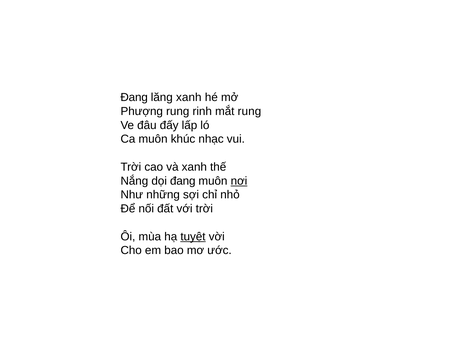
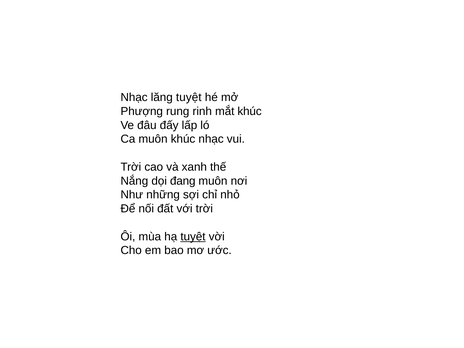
Đang: Đang -> Nhạc (134, 97)
lăng xanh: xanh -> tuyệt (189, 97)
mắt rung: rung -> khúc (250, 111)
nơi underline: present -> none (239, 181)
